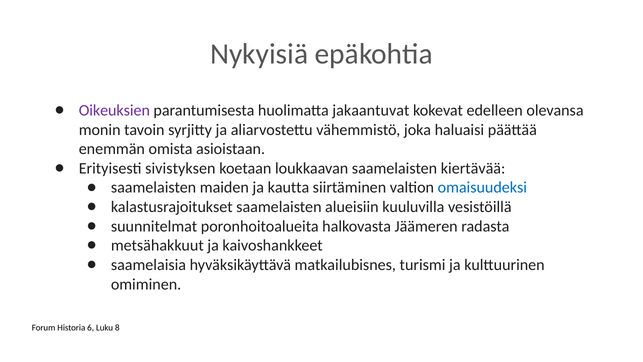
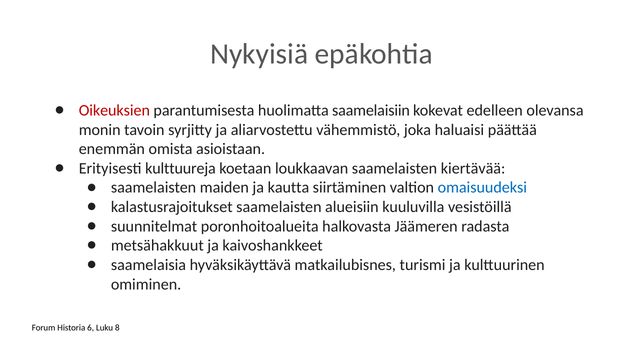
Oikeuksien colour: purple -> red (114, 110)
jakaantuvat: jakaantuvat -> saamelaisiin (371, 110)
sivistyksen: sivistyksen -> kulttuureja (180, 168)
